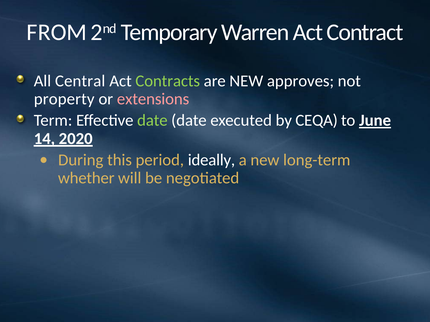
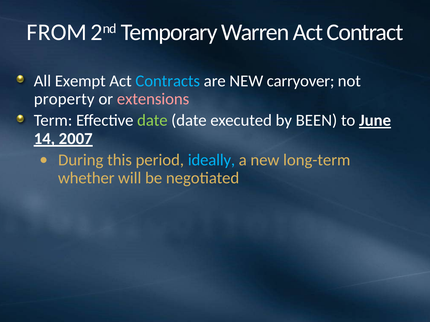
Central: Central -> Exempt (80, 81)
Contracts colour: light green -> light blue (168, 81)
approves: approves -> carryover (301, 81)
CEQA: CEQA -> BEEN (316, 121)
2020: 2020 -> 2007 (76, 139)
ideally colour: white -> light blue (211, 160)
